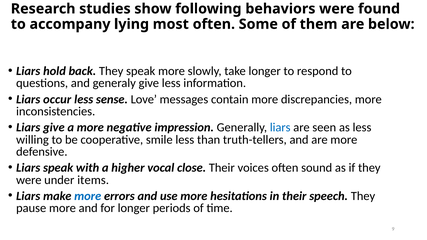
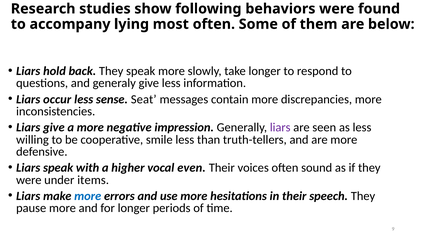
Love: Love -> Seat (144, 99)
liars colour: blue -> purple (280, 128)
close: close -> even (191, 168)
